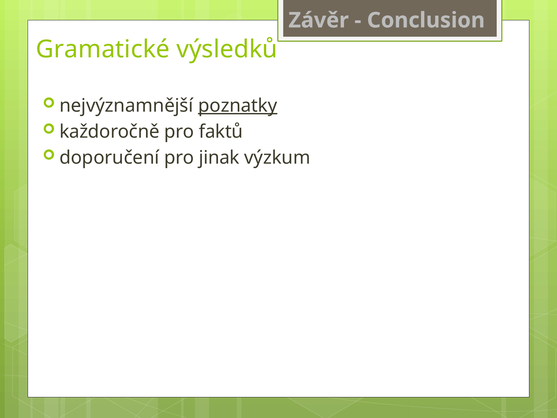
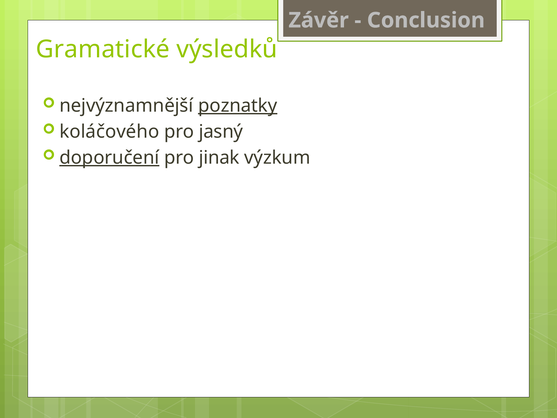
každoročně: každoročně -> koláčového (109, 132)
faktů: faktů -> jasný (221, 132)
doporučení underline: none -> present (109, 158)
